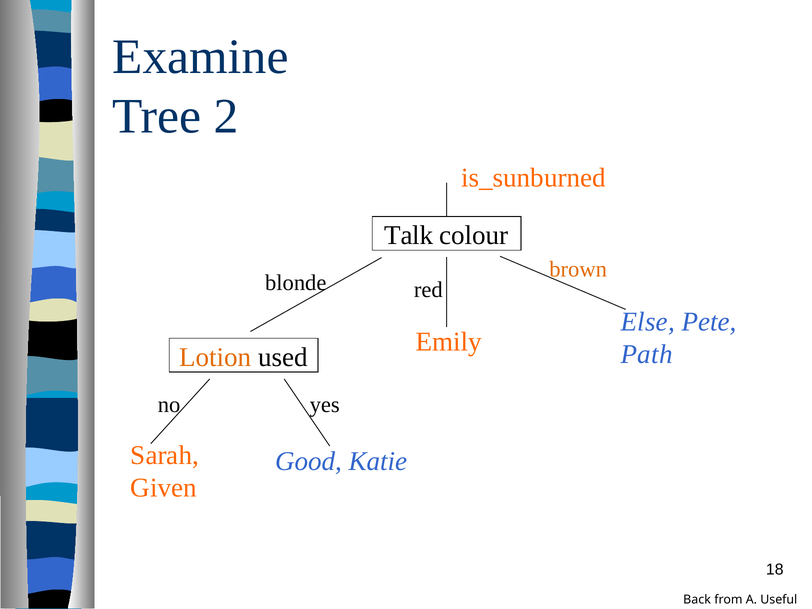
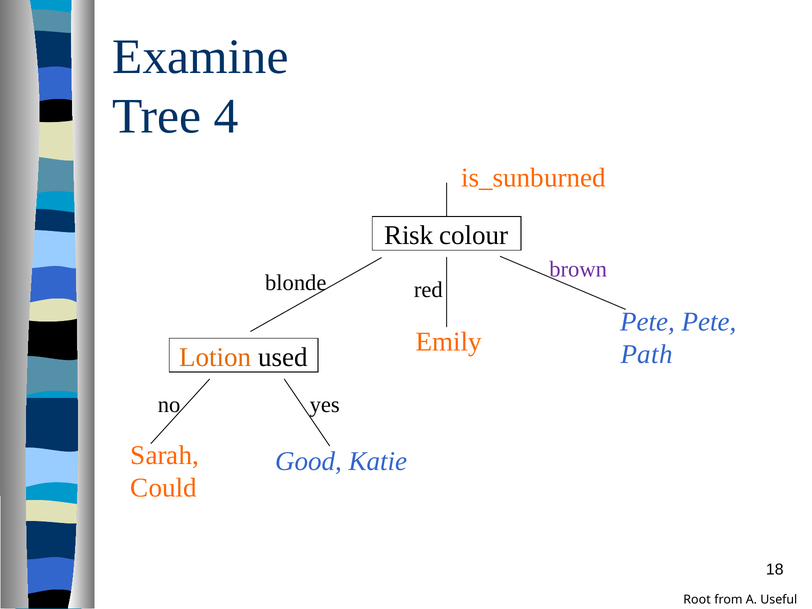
2: 2 -> 4 (226, 117)
Talk: Talk -> Risk (409, 235)
brown colour: orange -> purple (578, 269)
Else: Else -> Pete (648, 322)
Given: Given -> Could (164, 488)
Back: Back -> Root (697, 600)
